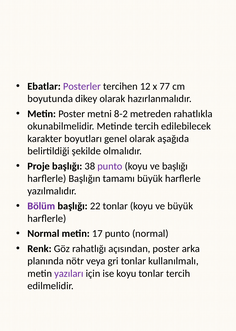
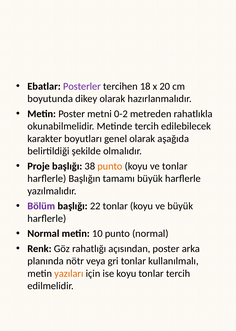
12: 12 -> 18 (145, 86)
77: 77 -> 20 (165, 86)
8-2: 8-2 -> 0-2 (121, 114)
punto colour: purple -> orange (110, 166)
ve başlığı: başlığı -> tonlar (175, 166)
17: 17 -> 10 (97, 233)
yazıları colour: purple -> orange (69, 273)
